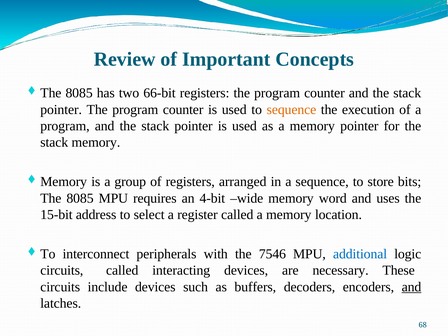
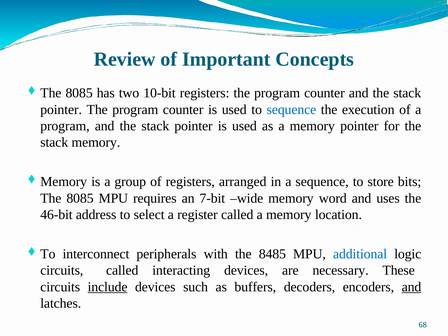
66-bit: 66-bit -> 10-bit (160, 93)
sequence colour: orange -> blue (291, 109)
4-bit: 4-bit -> 7-bit (212, 198)
15-bit: 15-bit -> 46-bit (56, 215)
7546: 7546 -> 8485 (272, 254)
include underline: none -> present (108, 287)
